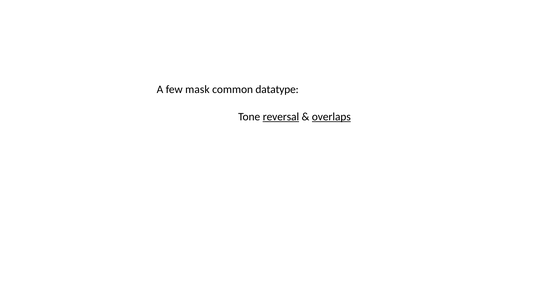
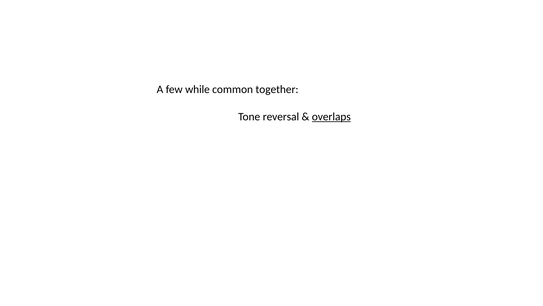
mask: mask -> while (197, 89)
datatype: datatype -> together (277, 89)
reversal underline: present -> none (281, 116)
